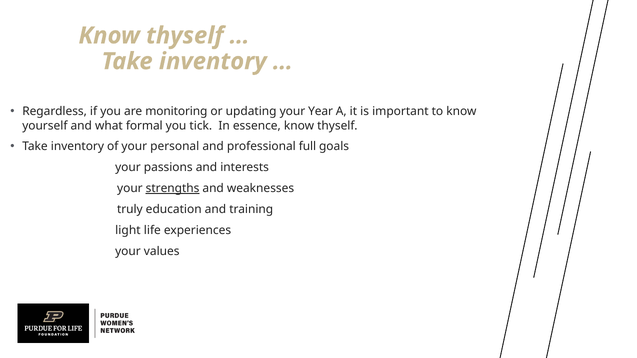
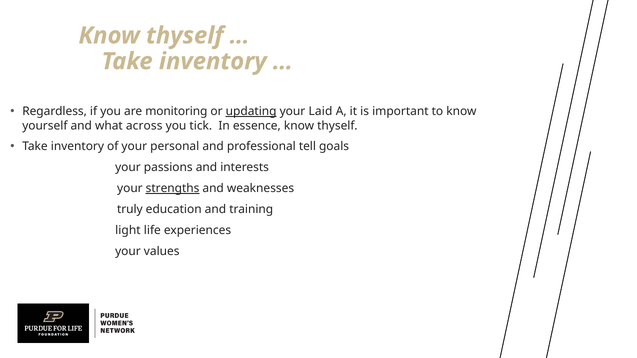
updating underline: none -> present (251, 111)
Year: Year -> Laid (320, 111)
formal: formal -> across (144, 126)
full: full -> tell (307, 147)
